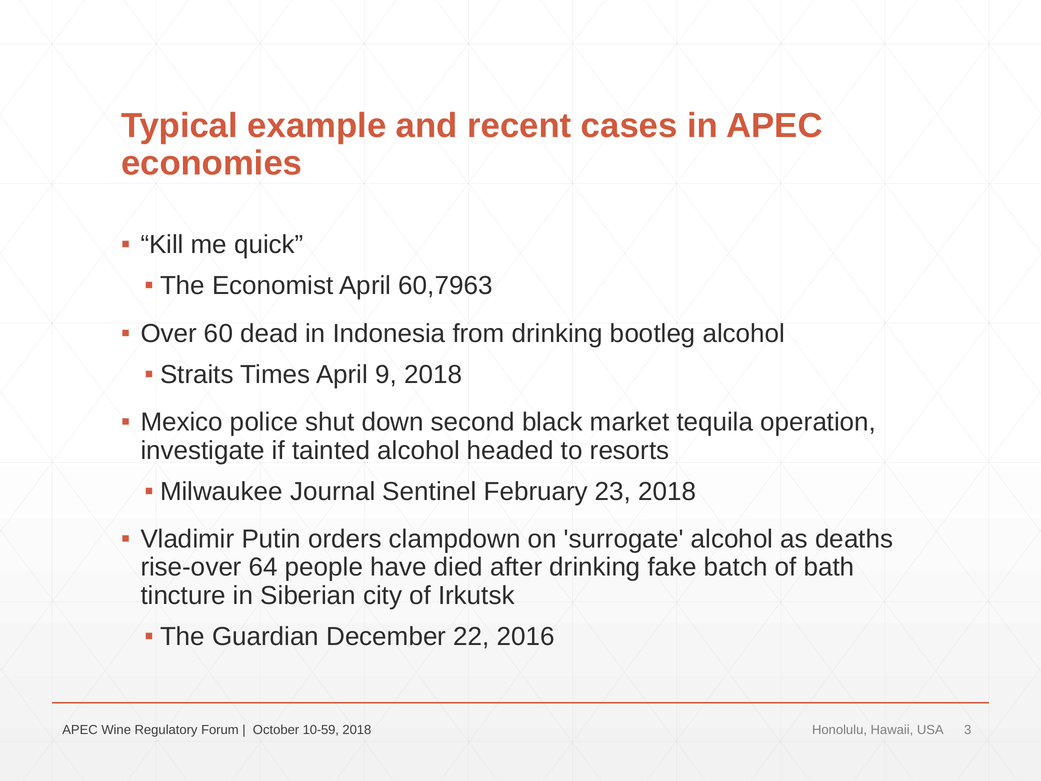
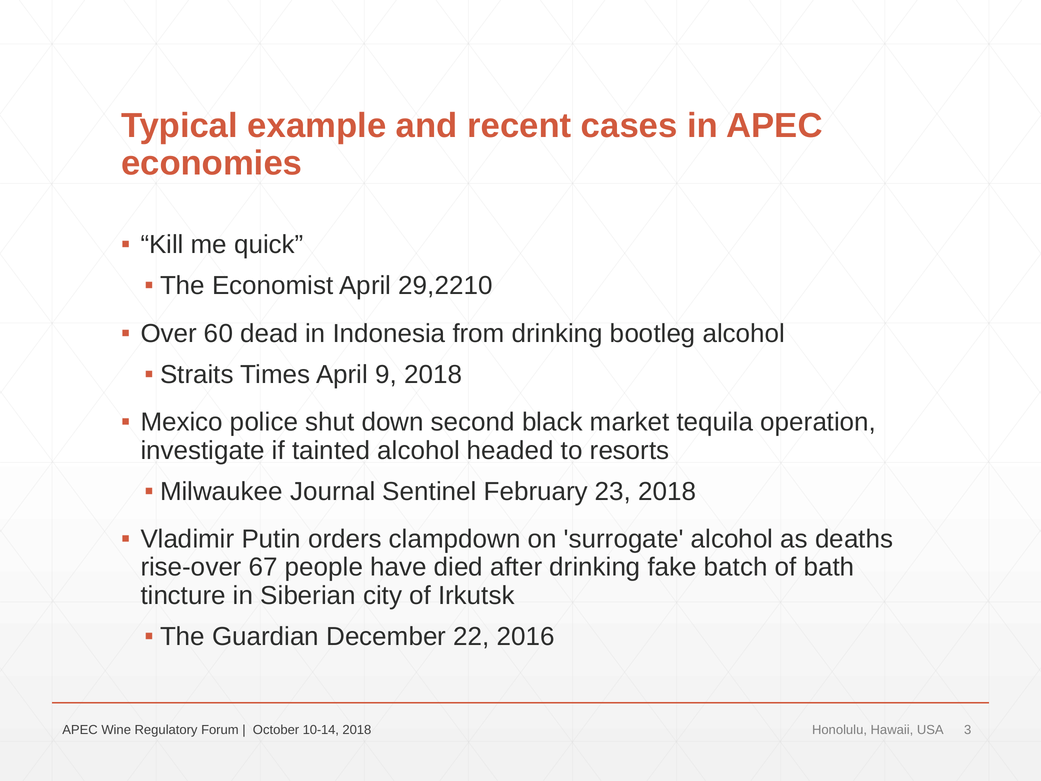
60,7963: 60,7963 -> 29,2210 (445, 286)
64: 64 -> 67 (263, 567)
10-59: 10-59 -> 10-14 (321, 730)
